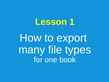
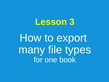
1: 1 -> 3 (72, 22)
